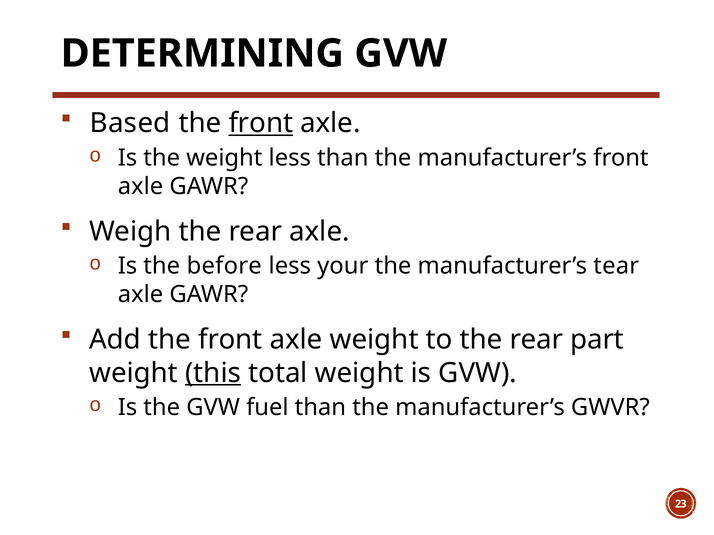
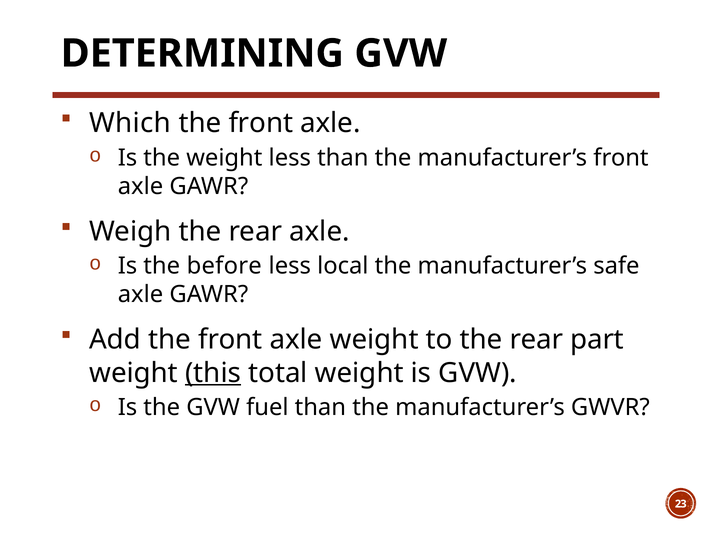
Based: Based -> Which (130, 123)
front underline: present -> none (261, 123)
your: your -> local (343, 266)
tear: tear -> safe (616, 266)
